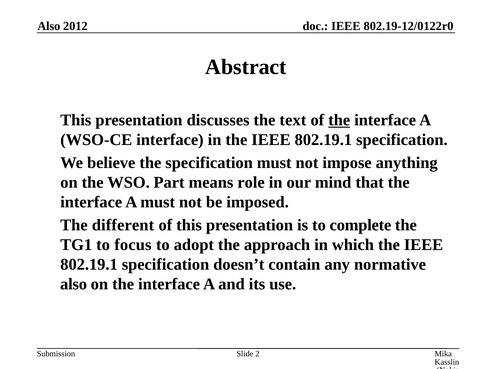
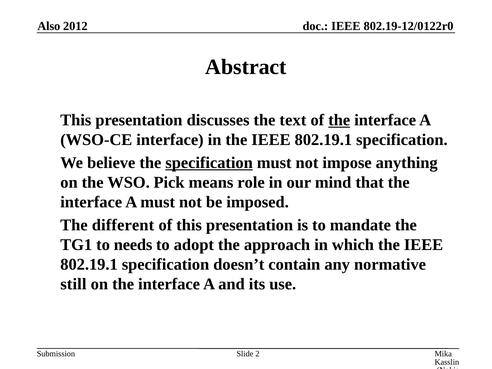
specification underline: none -> present (209, 163)
Part: Part -> Pick (169, 182)
complete: complete -> mandate (360, 225)
focus: focus -> needs (133, 245)
also: also -> still (73, 284)
